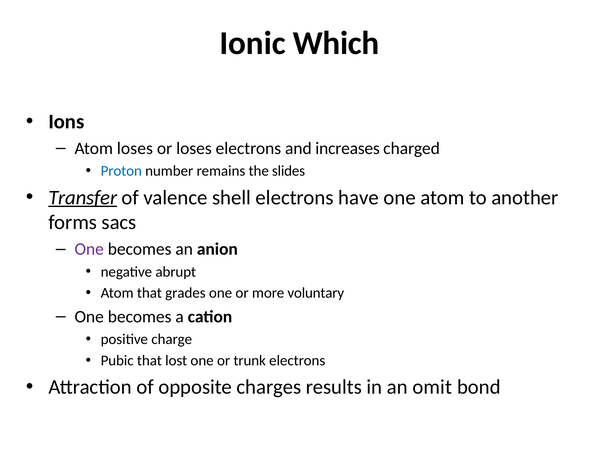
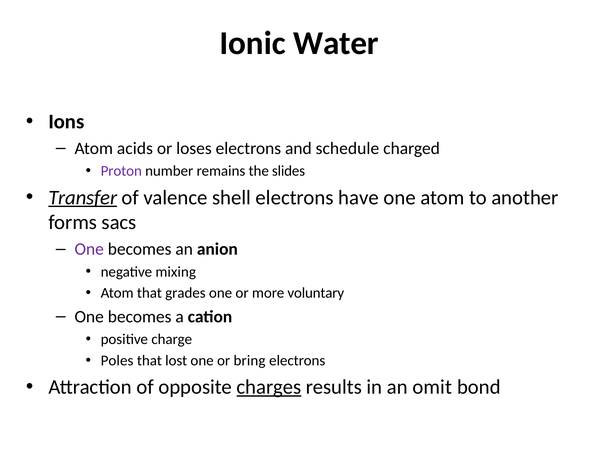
Which: Which -> Water (336, 43)
Atom loses: loses -> acids (135, 148)
increases: increases -> schedule (347, 148)
Proton colour: blue -> purple (121, 171)
abrupt: abrupt -> mixing (176, 271)
Pubic: Pubic -> Poles (117, 360)
trunk: trunk -> bring (250, 360)
charges underline: none -> present (269, 387)
